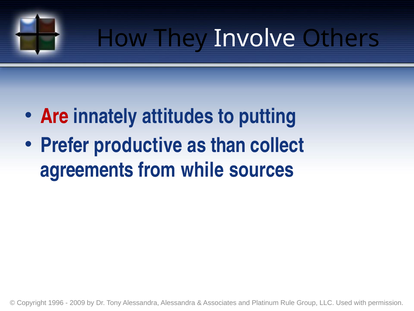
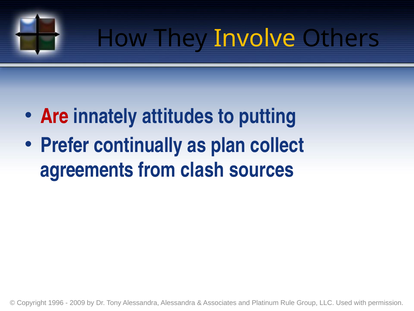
Involve colour: white -> yellow (255, 38)
productive: productive -> continually (138, 145)
than: than -> plan (228, 145)
while: while -> clash (202, 170)
